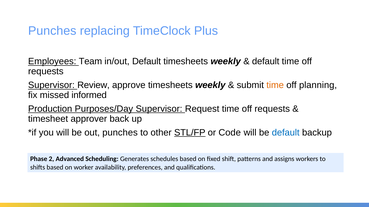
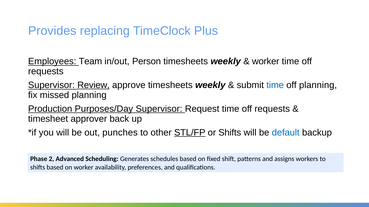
Punches: Punches -> Provides (52, 31)
in/out Default: Default -> Person (147, 62)
default: default -> worker (266, 62)
Review underline: none -> present (94, 85)
time colour: orange -> blue (275, 85)
missed informed: informed -> planning (89, 95)
or Code: Code -> Shifts (230, 133)
